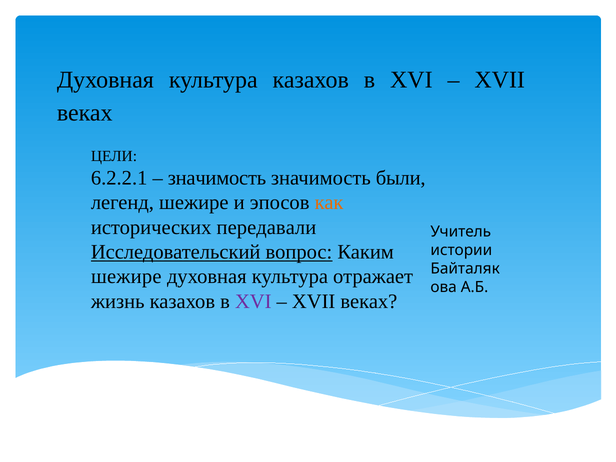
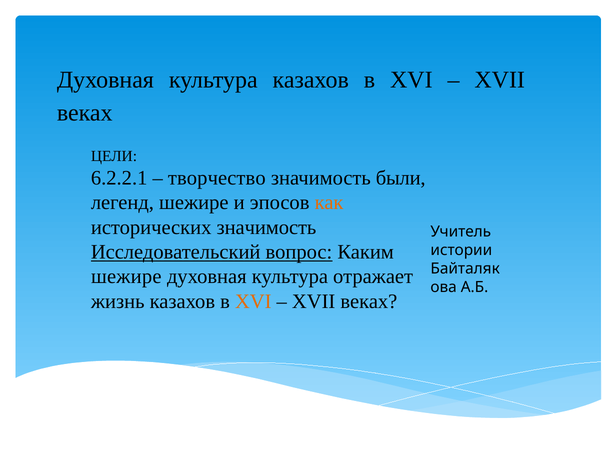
значимость: значимость -> творчество (217, 178)
исторических передавали: передавали -> значимость (266, 227)
XVI colour: purple -> orange (253, 301)
